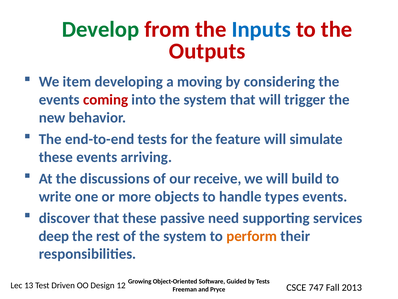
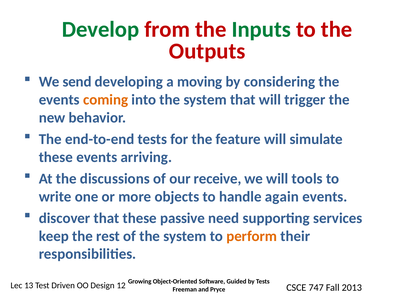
Inputs colour: blue -> green (261, 29)
item: item -> send (77, 82)
coming colour: red -> orange (106, 100)
build: build -> tools (307, 178)
types: types -> again (282, 196)
deep: deep -> keep (54, 236)
